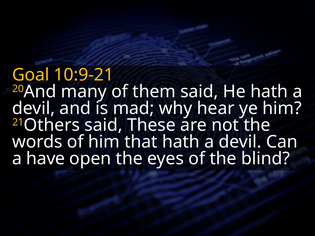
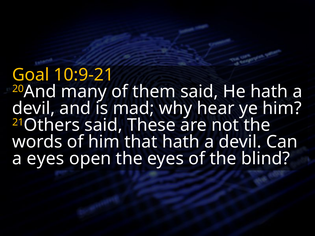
a have: have -> eyes (45, 159)
